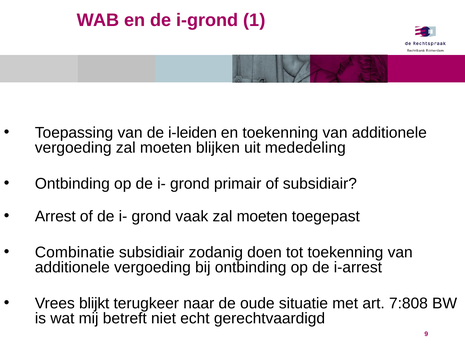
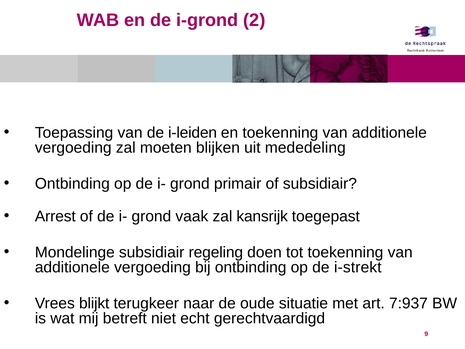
1: 1 -> 2 (254, 20)
vaak zal moeten: moeten -> kansrijk (262, 216)
Combinatie: Combinatie -> Mondelinge (75, 252)
zodanig: zodanig -> regeling (216, 252)
i-arrest: i-arrest -> i-strekt (358, 267)
7:808: 7:808 -> 7:937 (408, 303)
